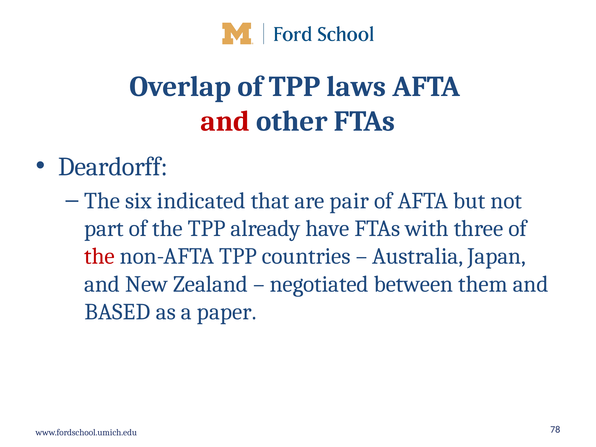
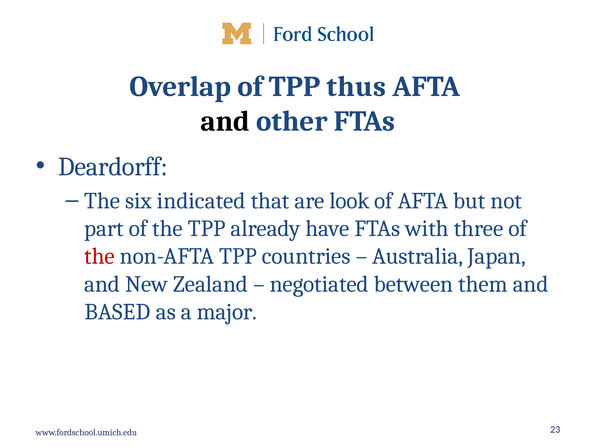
laws: laws -> thus (356, 87)
and colour: red -> black (225, 121)
pair: pair -> look (350, 201)
paper: paper -> major (227, 312)
78: 78 -> 23 (555, 430)
